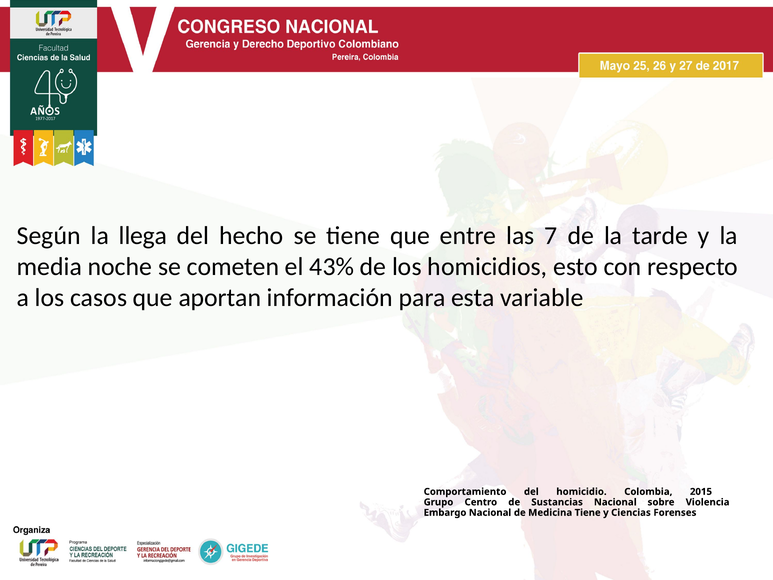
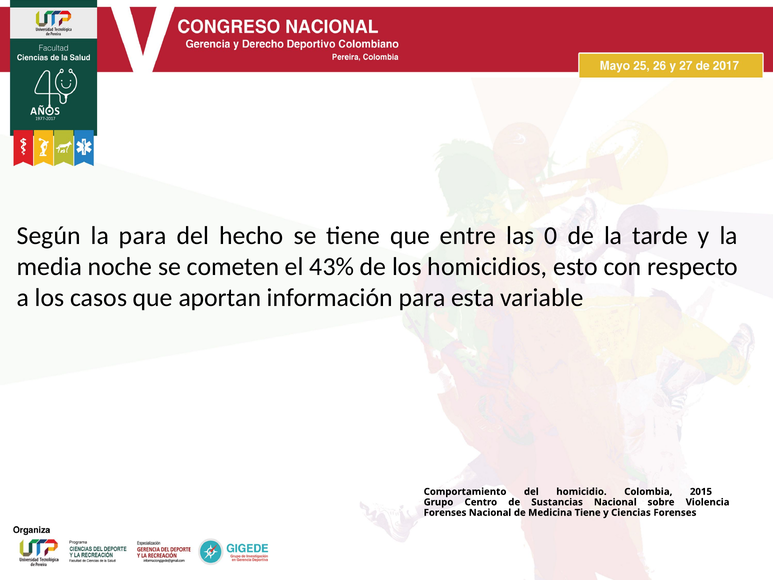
la llega: llega -> para (143, 236)
7: 7 -> 0 (551, 236)
Embargo: Embargo -> Forenses (445, 512)
